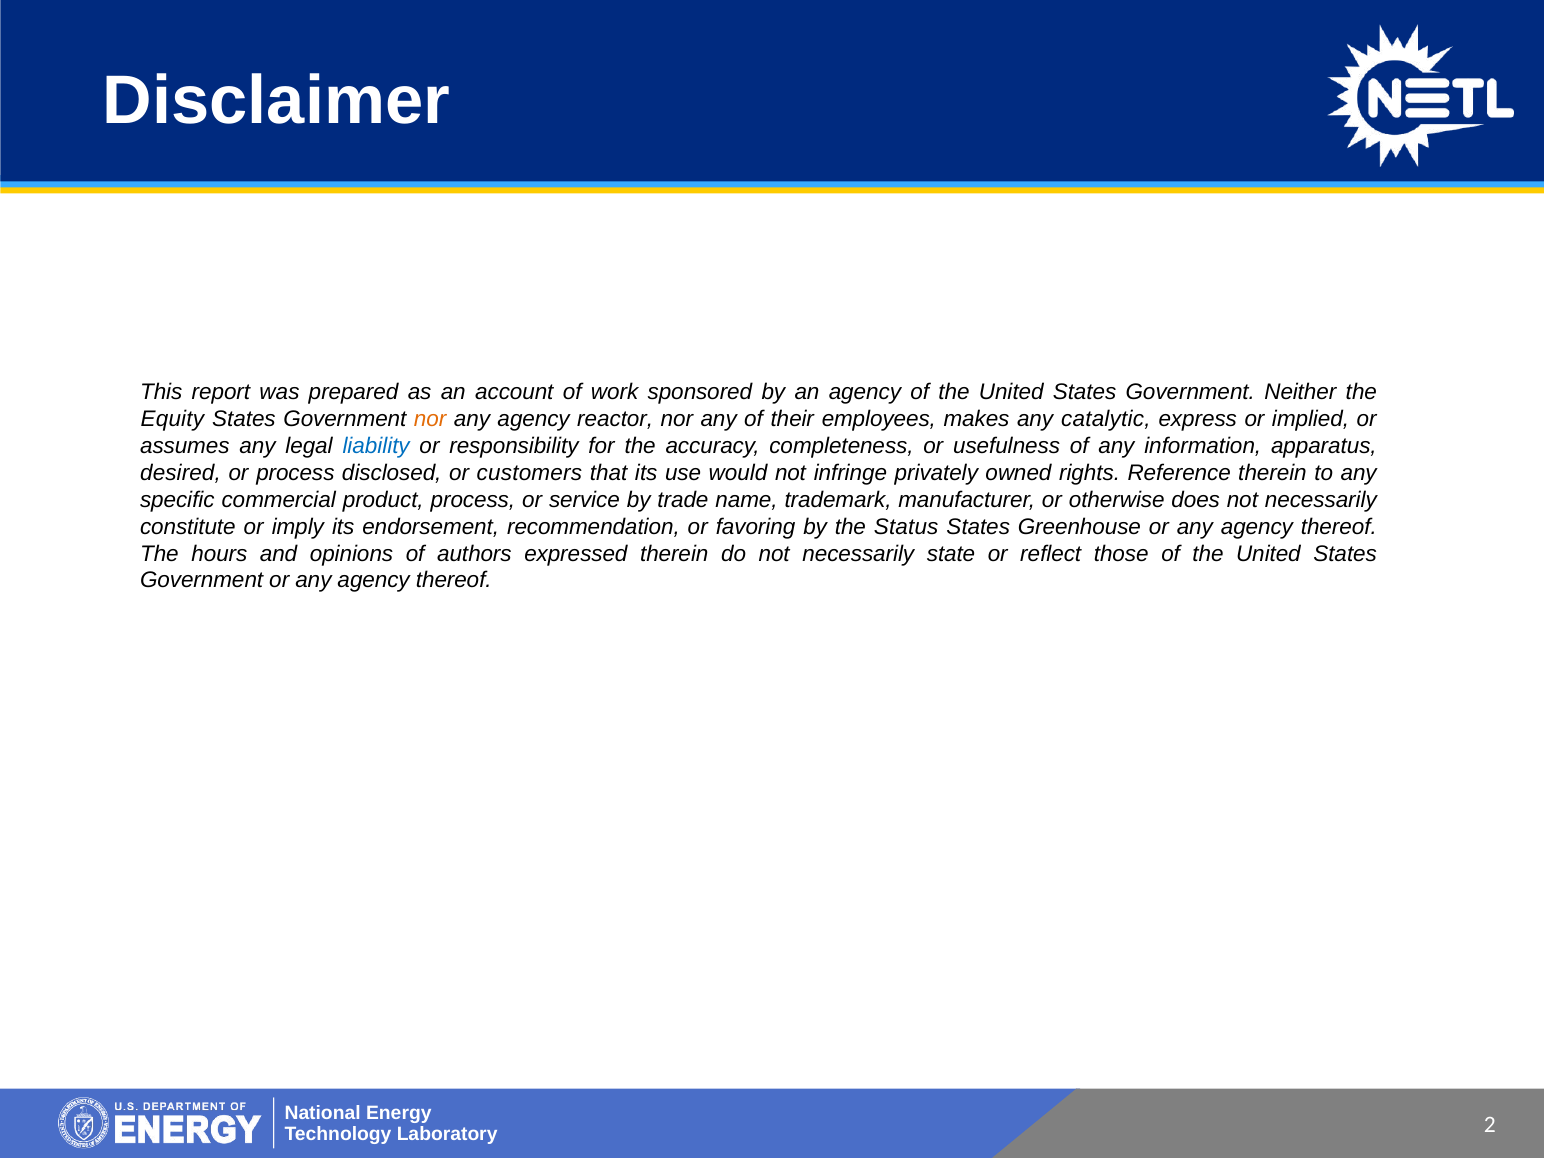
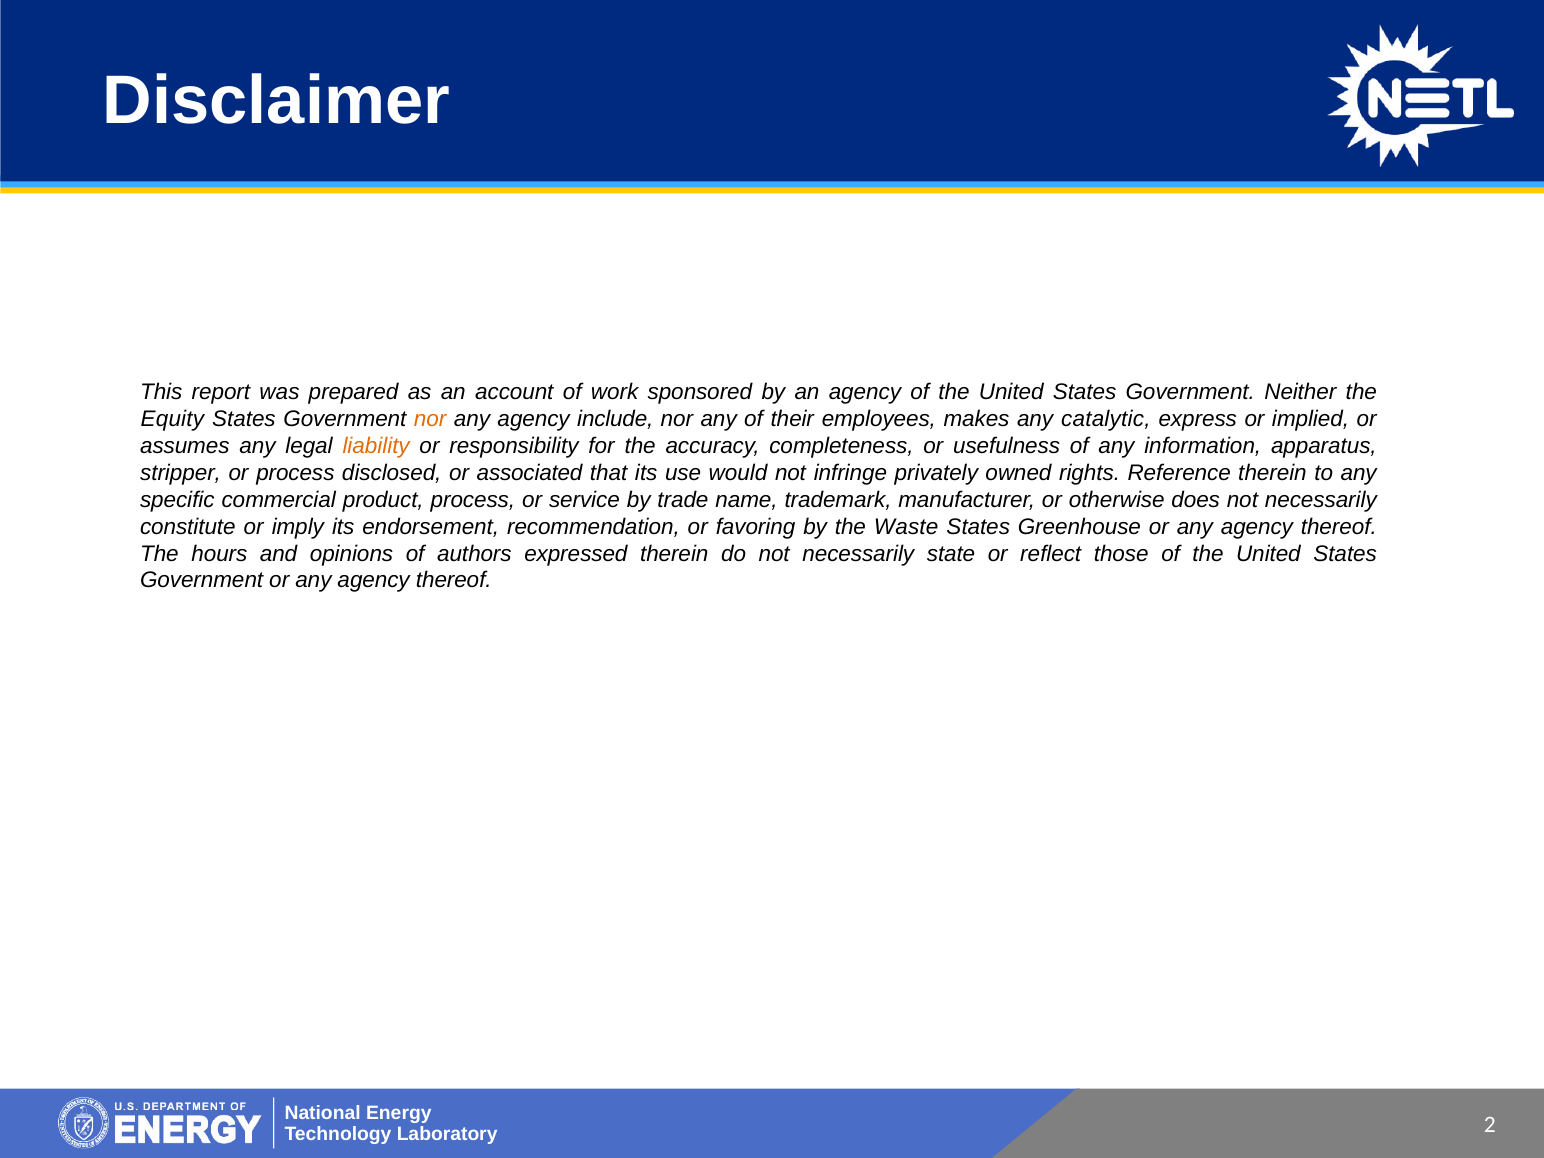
reactor: reactor -> include (615, 419)
liability colour: blue -> orange (376, 446)
desired: desired -> stripper (181, 473)
customers: customers -> associated (530, 473)
Status: Status -> Waste (906, 527)
